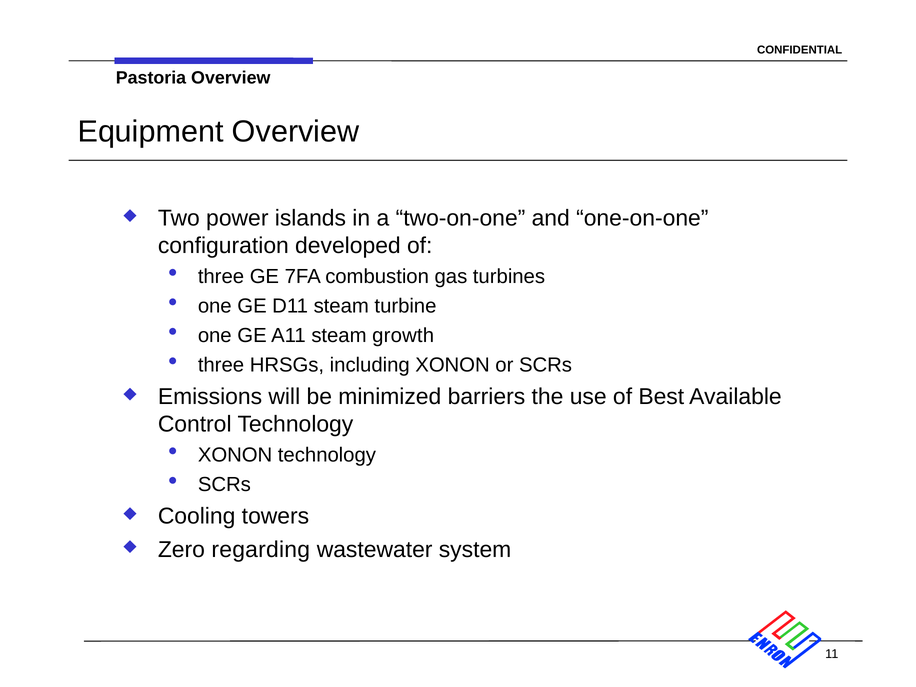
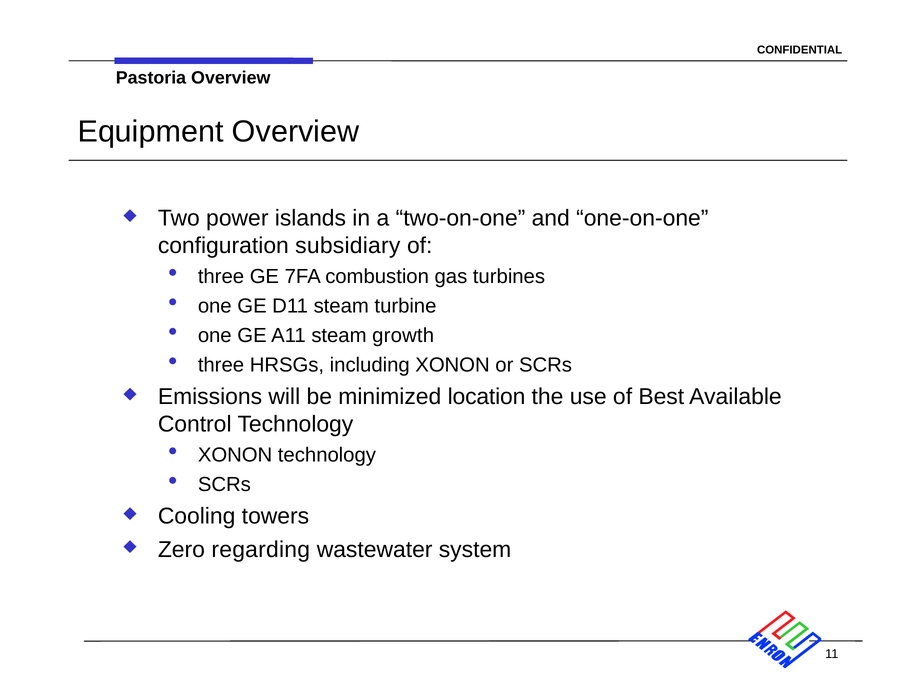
developed: developed -> subsidiary (348, 246)
barriers: barriers -> location (487, 397)
